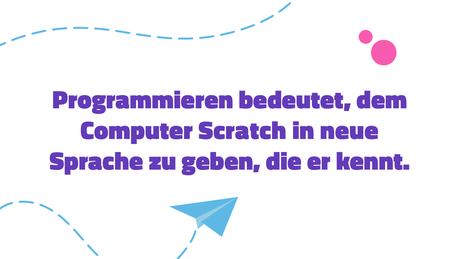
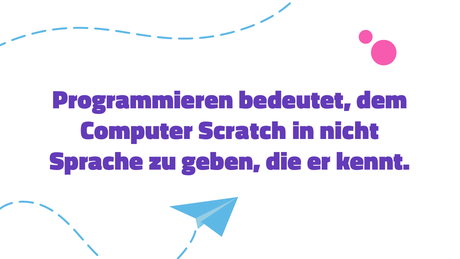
neue: neue -> nicht (349, 131)
